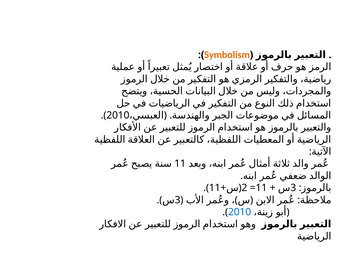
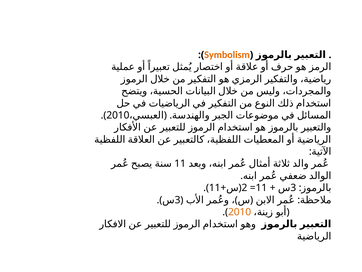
2010 colour: blue -> orange (240, 212)
